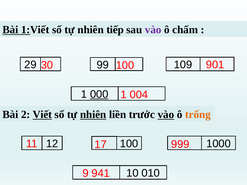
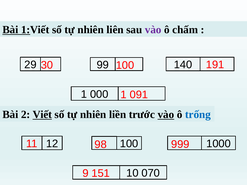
tiếp: tiếp -> liên (115, 30)
109: 109 -> 140 (183, 65)
901: 901 -> 191 (215, 65)
000 underline: present -> none (99, 94)
004: 004 -> 091 (139, 95)
nhiên underline: present -> none (93, 115)
trống colour: orange -> blue (198, 115)
17: 17 -> 98 (101, 145)
010: 010 -> 070 (151, 173)
941: 941 -> 151 (101, 174)
